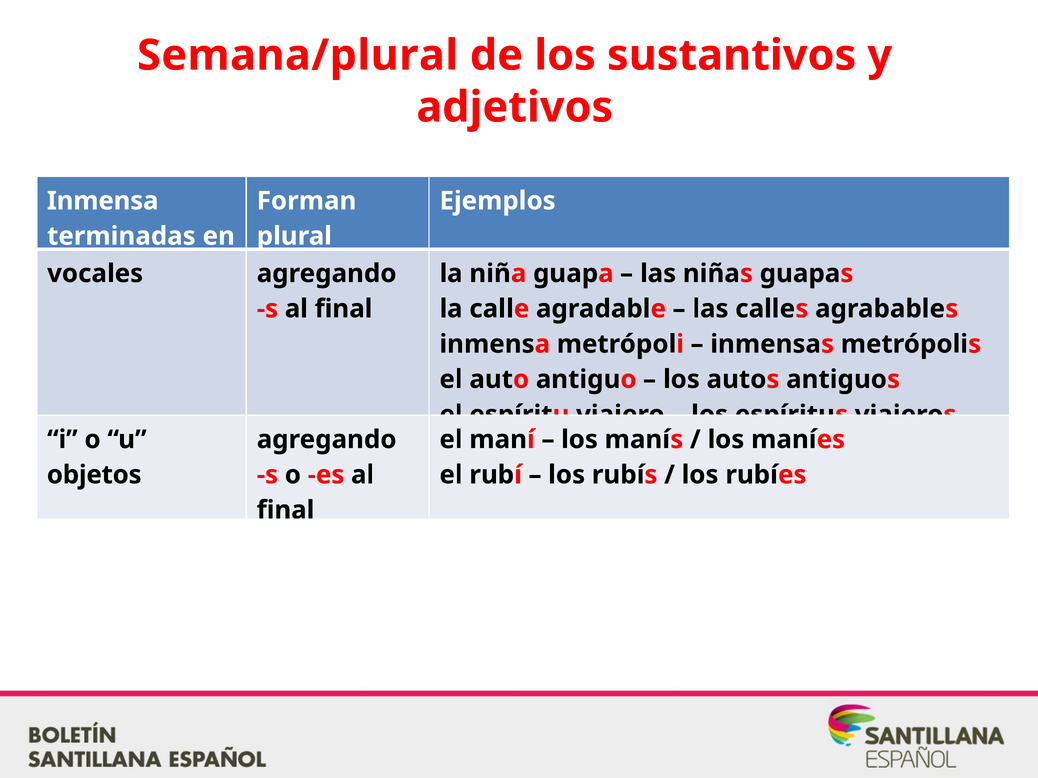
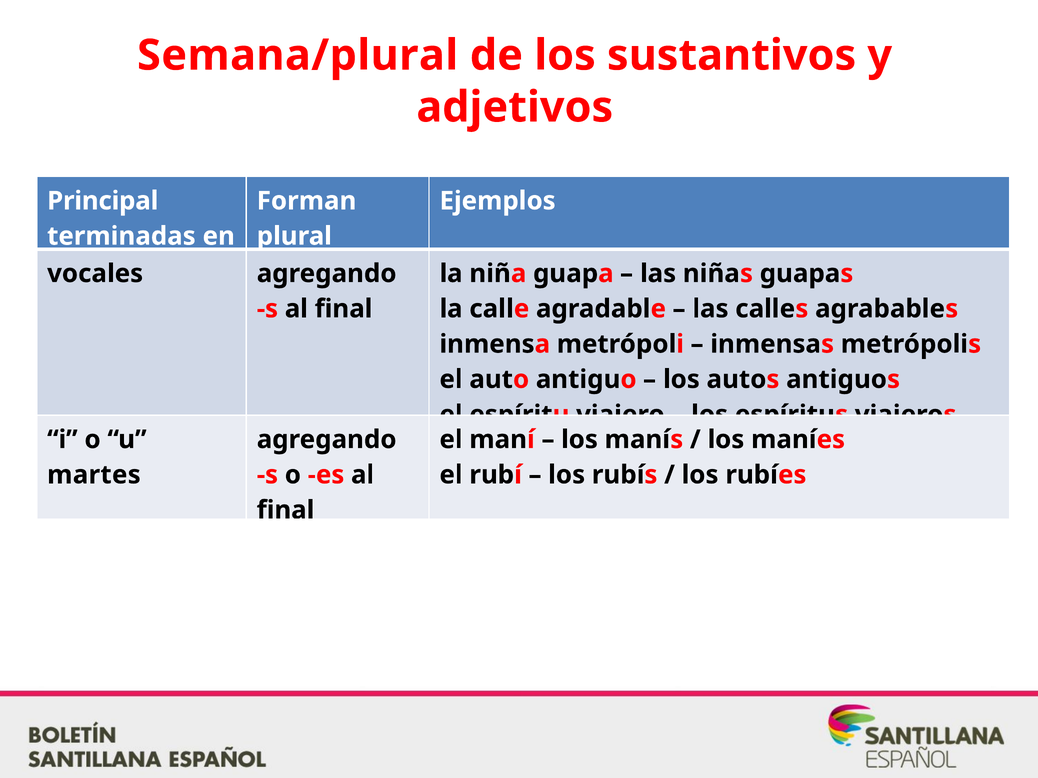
Inmensa: Inmensa -> Principal (103, 201)
objetos: objetos -> martes (94, 475)
